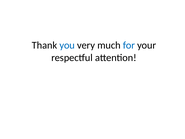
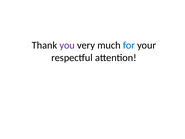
you colour: blue -> purple (67, 45)
